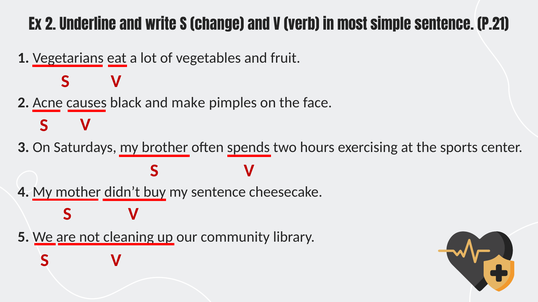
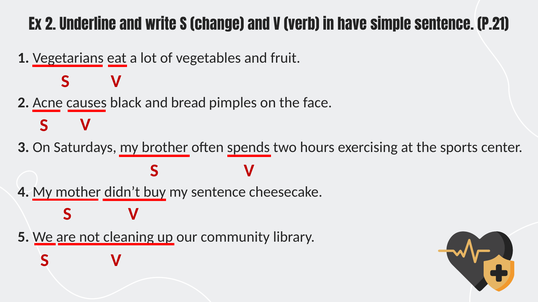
most: most -> have (352, 25)
make: make -> bread (189, 103)
